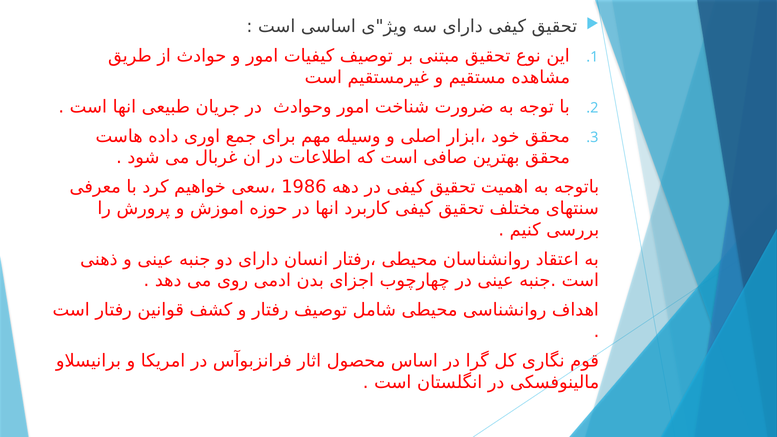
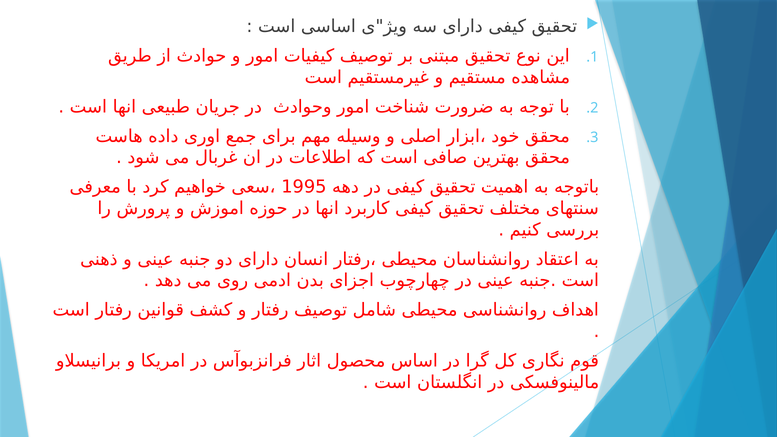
1986: 1986 -> 1995 (304, 187)
